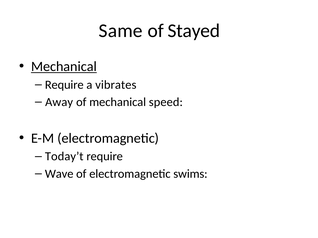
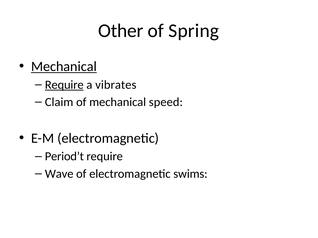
Same: Same -> Other (121, 31)
Stayed: Stayed -> Spring (194, 31)
Require underline: none -> present (64, 85)
Away: Away -> Claim (59, 102)
Today’t: Today’t -> Period’t (64, 157)
